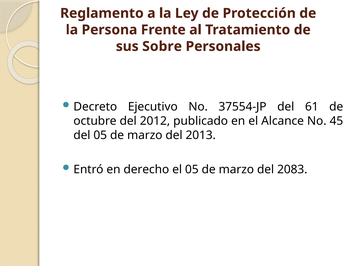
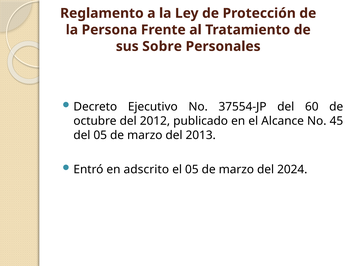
61: 61 -> 60 (312, 107)
derecho: derecho -> adscrito (146, 170)
2083: 2083 -> 2024 (292, 170)
